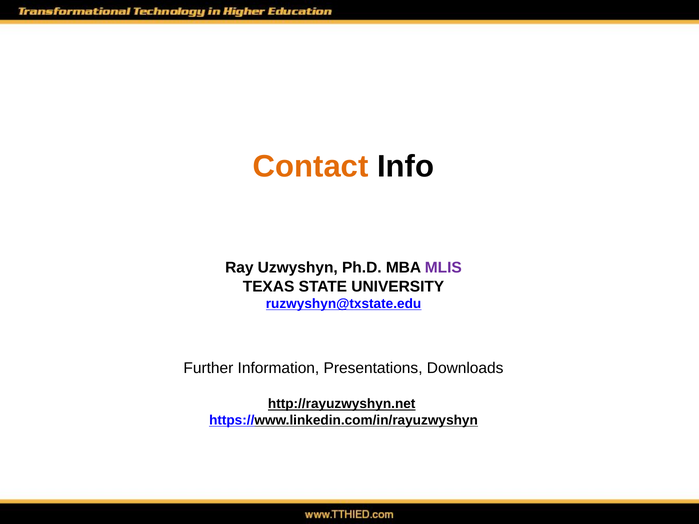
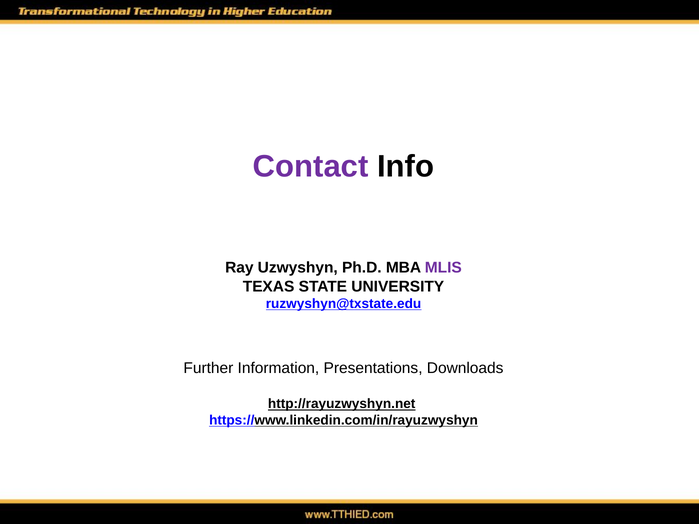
Contact colour: orange -> purple (311, 166)
